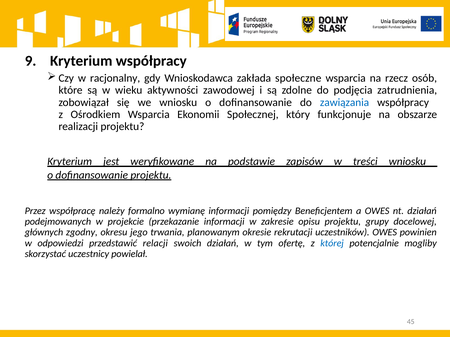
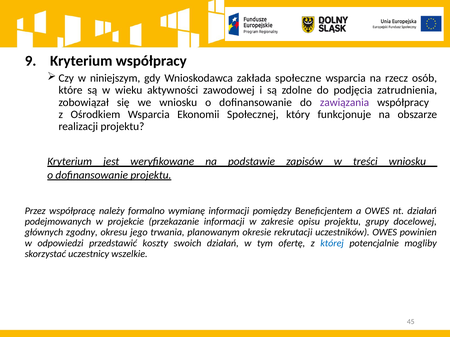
racjonalny: racjonalny -> niniejszym (115, 78)
zawiązania colour: blue -> purple (345, 102)
relacji: relacji -> koszty (155, 243)
powielał: powielał -> wszelkie (129, 254)
